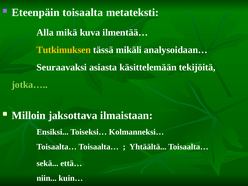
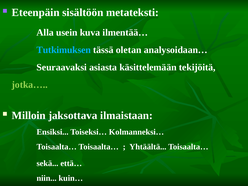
toisaalta: toisaalta -> sisältöön (83, 13)
mikä: mikä -> usein (67, 33)
Tutkimuksen colour: yellow -> light blue (64, 50)
mikäli: mikäli -> oletan (129, 50)
